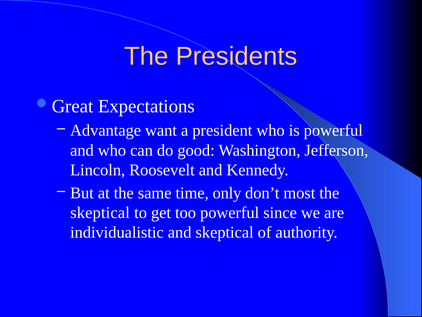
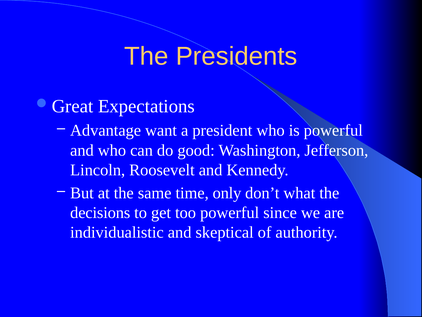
most: most -> what (299, 193)
skeptical: skeptical -> decisions (100, 212)
